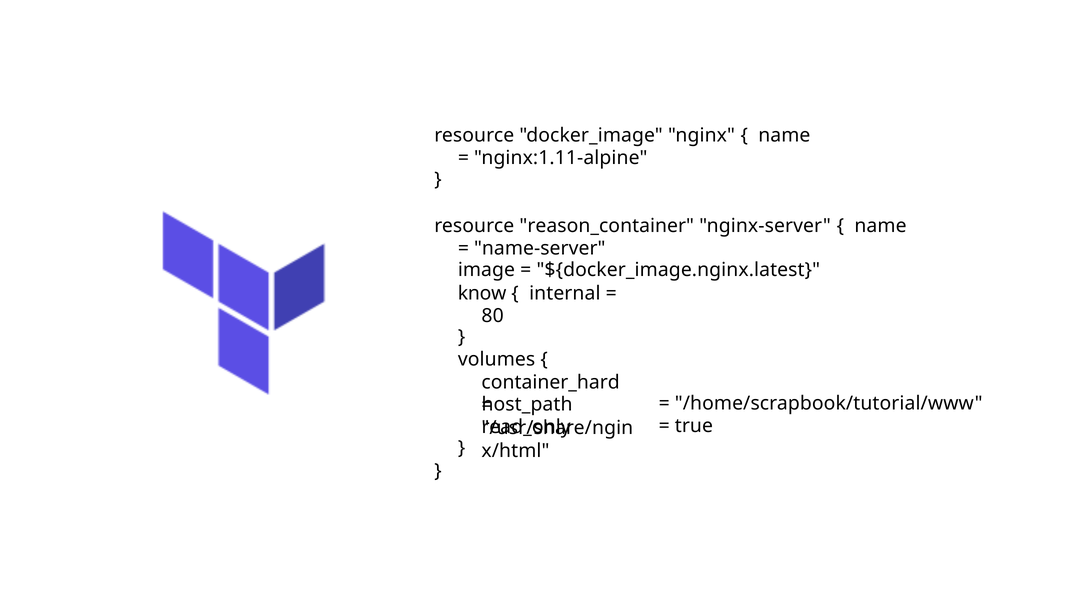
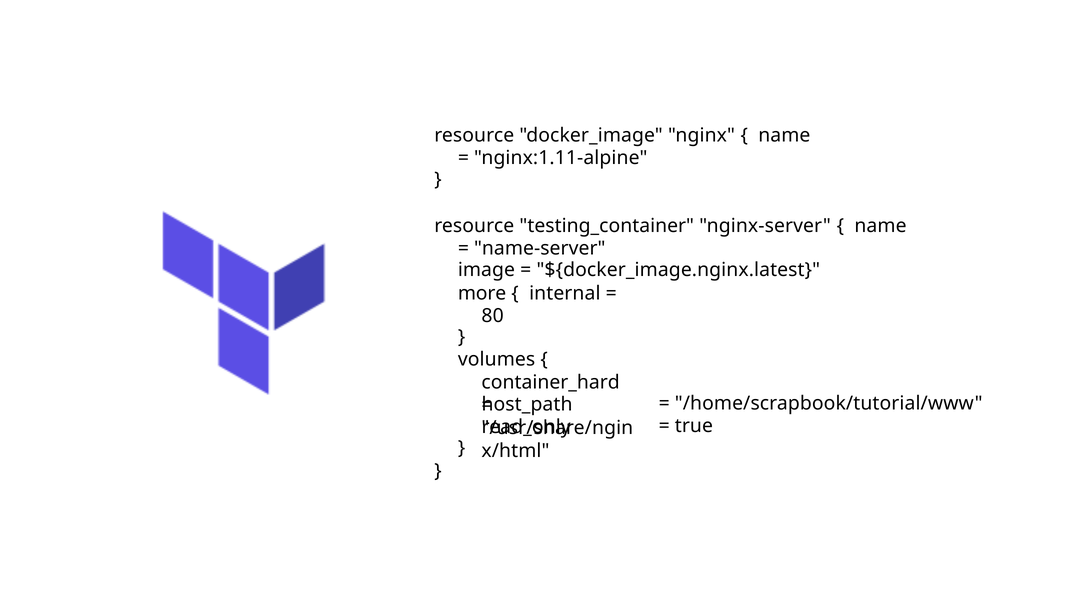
reason_container: reason_container -> testing_container (607, 226)
know: know -> more (482, 293)
